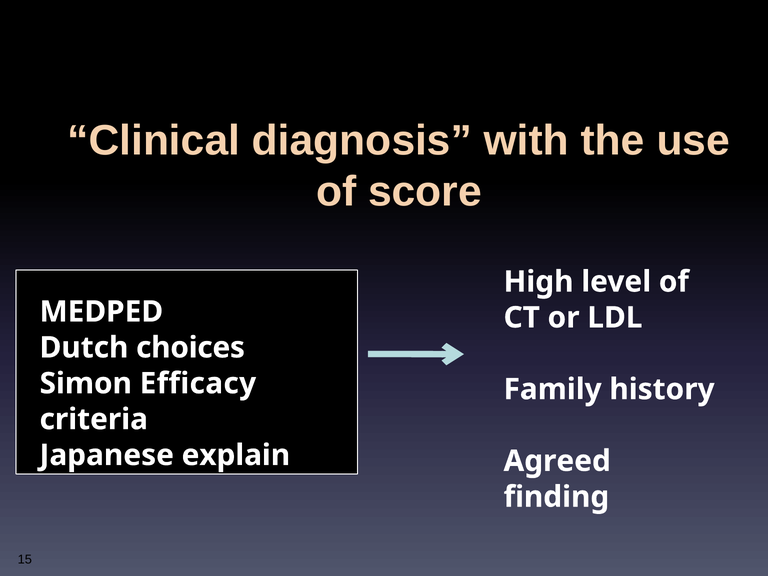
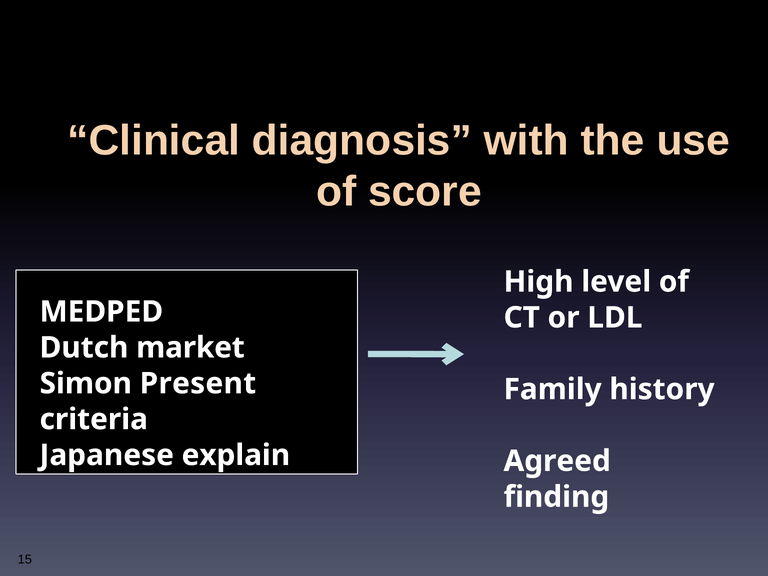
choices: choices -> market (190, 348)
Efficacy: Efficacy -> Present (198, 383)
